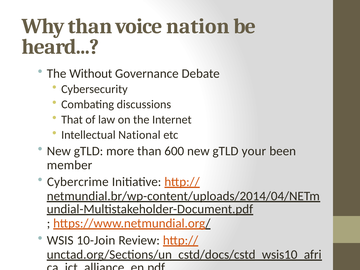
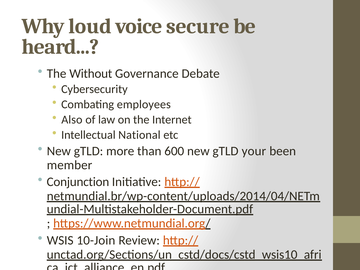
Why than: than -> loud (90, 26)
nation: nation -> secure (198, 26)
discussions: discussions -> employees (144, 104)
That: That -> Also (72, 120)
Cybercrime: Cybercrime -> Conjunction (78, 182)
